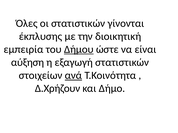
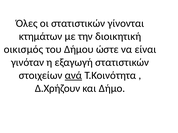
έκπλυσης: έκπλυσης -> κτημάτων (41, 36)
εμπειρία: εμπειρία -> οικισμός (23, 50)
Δήμου underline: present -> none (79, 50)
αύξηση: αύξηση -> γινόταν (28, 63)
